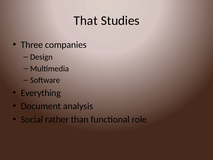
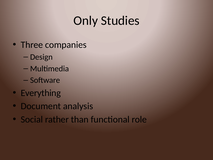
That: That -> Only (86, 21)
